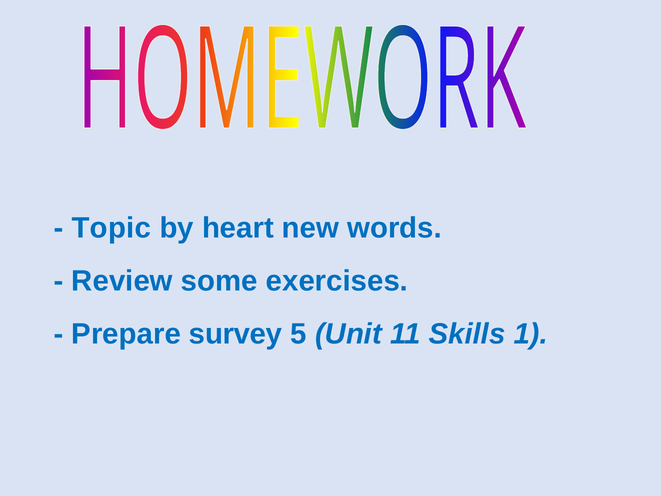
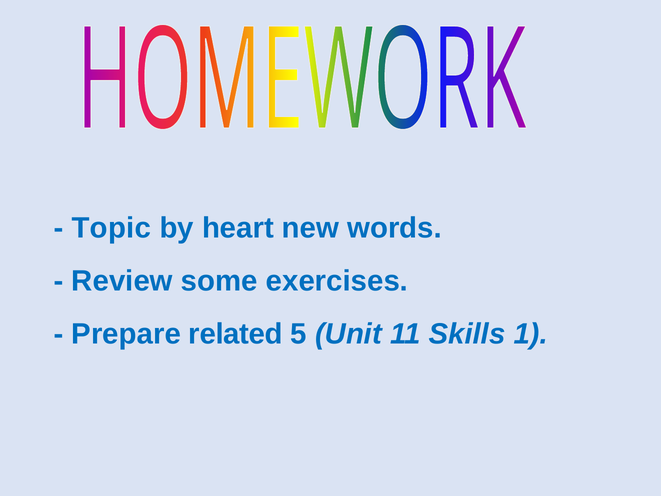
survey: survey -> related (236, 334)
